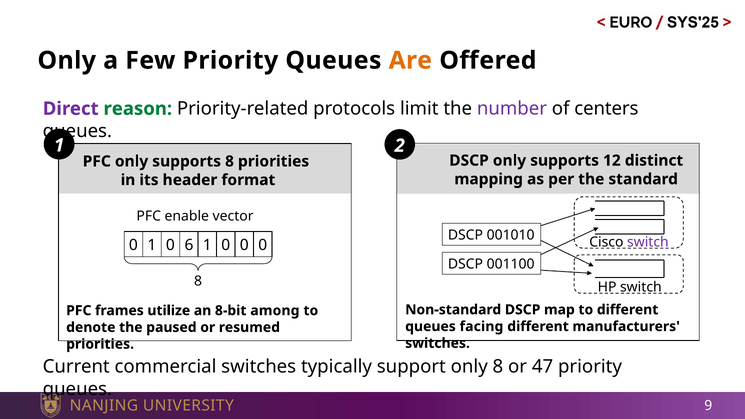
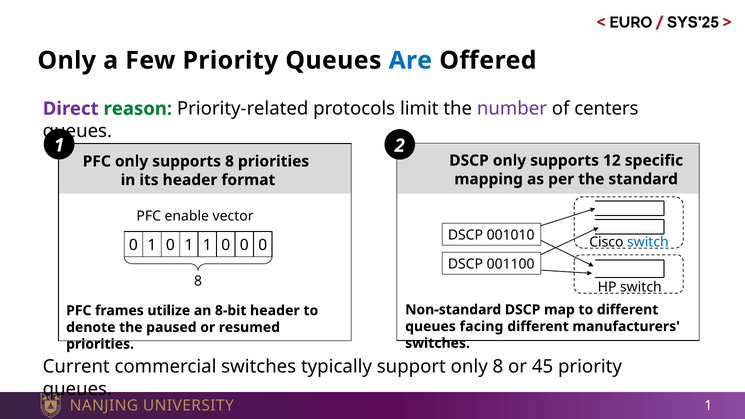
Are colour: orange -> blue (410, 60)
distinct: distinct -> specific (654, 161)
switch colour: purple -> blue (648, 242)
0 1 0 6: 6 -> 1 (189, 245)
8-bit among: among -> header (275, 311)
47: 47 -> 45 (543, 367)
9: 9 -> 1 (708, 406)
